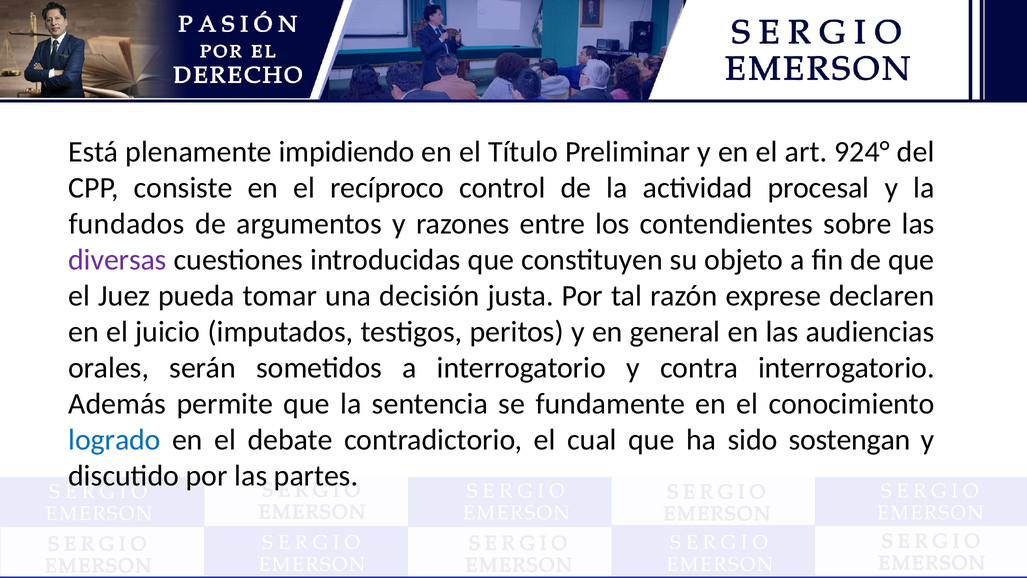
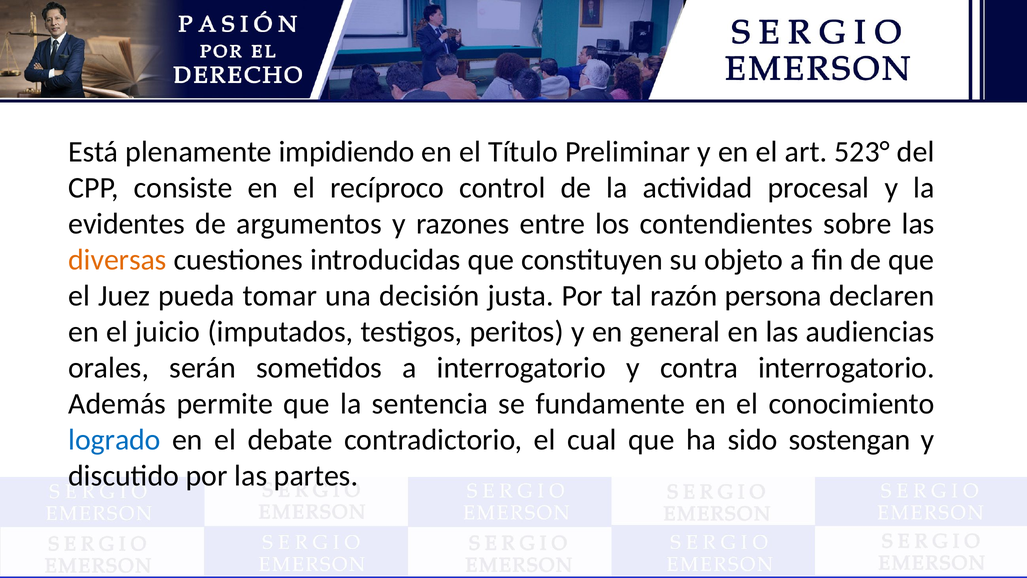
924°: 924° -> 523° (862, 152)
fundados: fundados -> evidentes (127, 224)
diversas colour: purple -> orange (118, 260)
exprese: exprese -> persona (773, 296)
